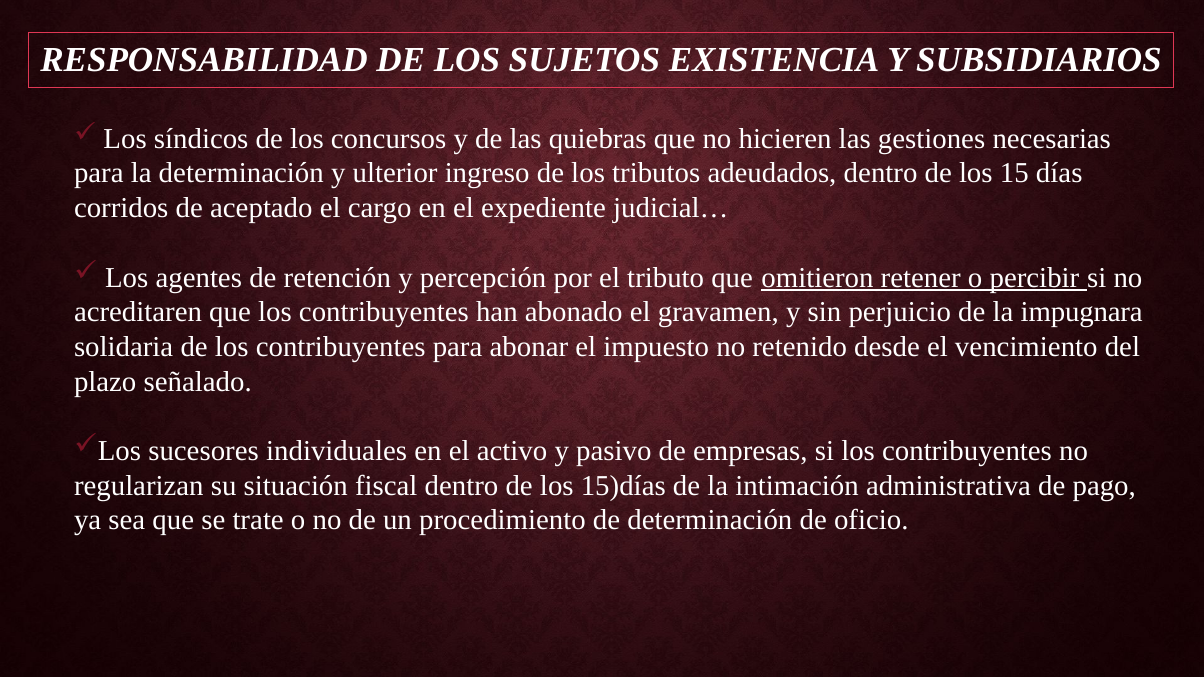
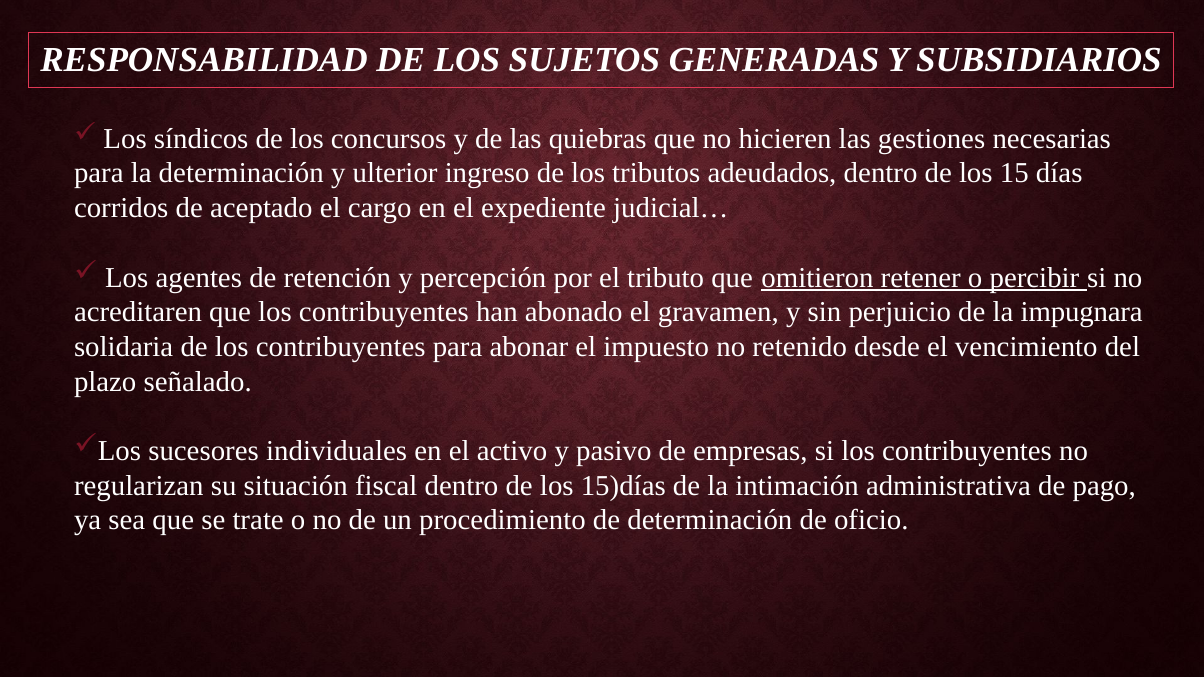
EXISTENCIA: EXISTENCIA -> GENERADAS (774, 60)
